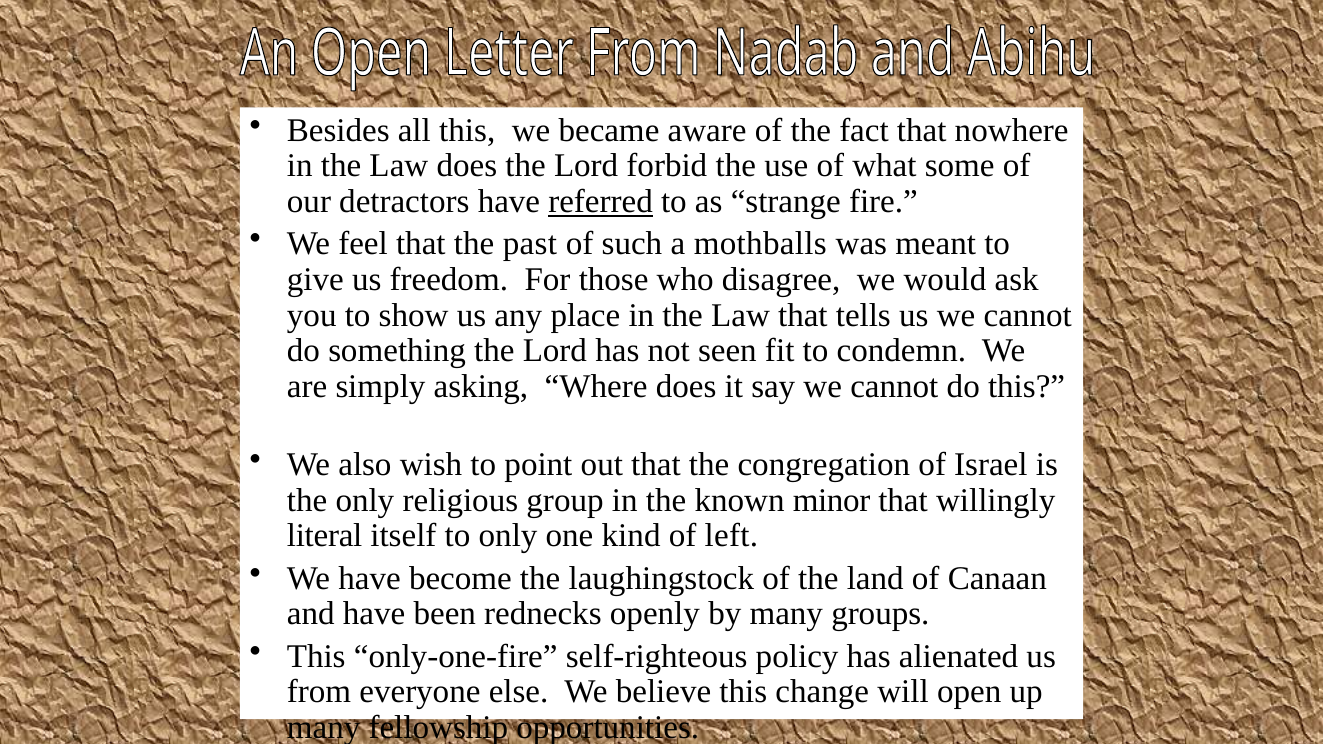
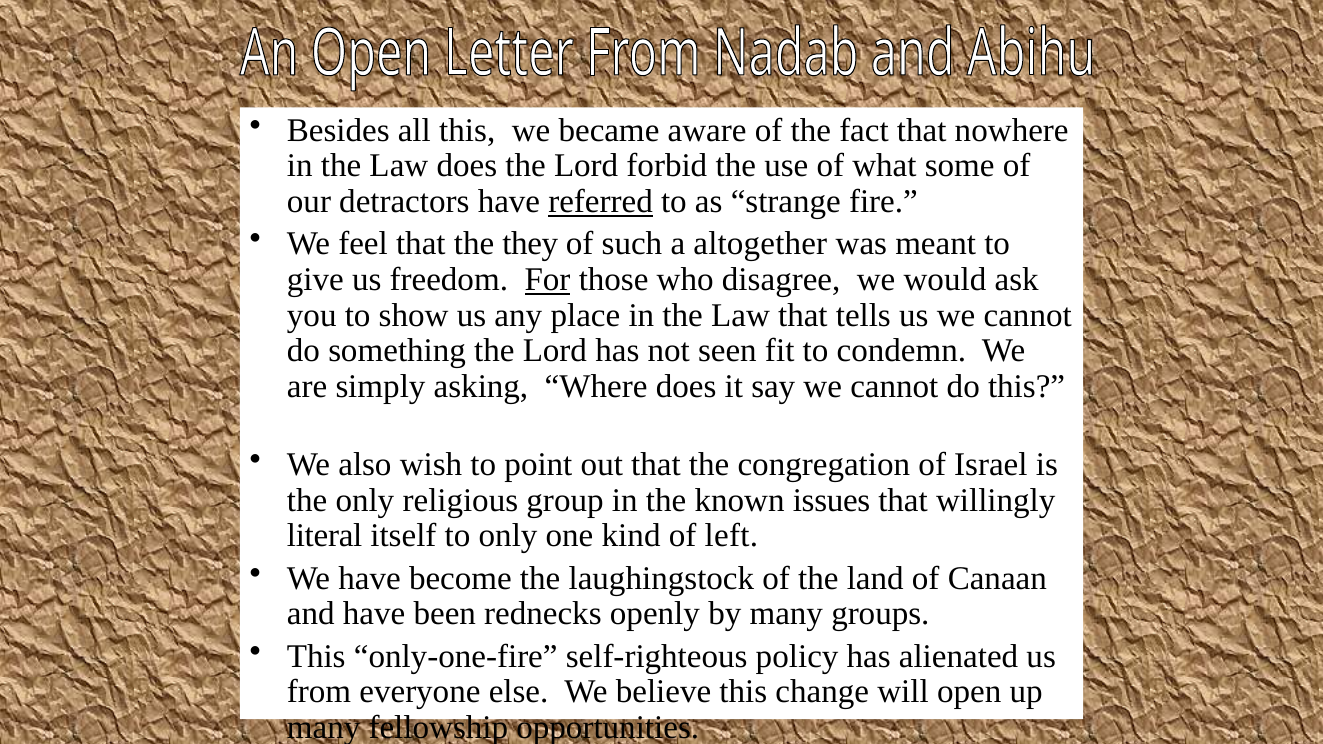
past: past -> they (530, 244)
mothballs: mothballs -> altogether (760, 244)
For underline: none -> present (548, 280)
minor: minor -> issues (832, 500)
